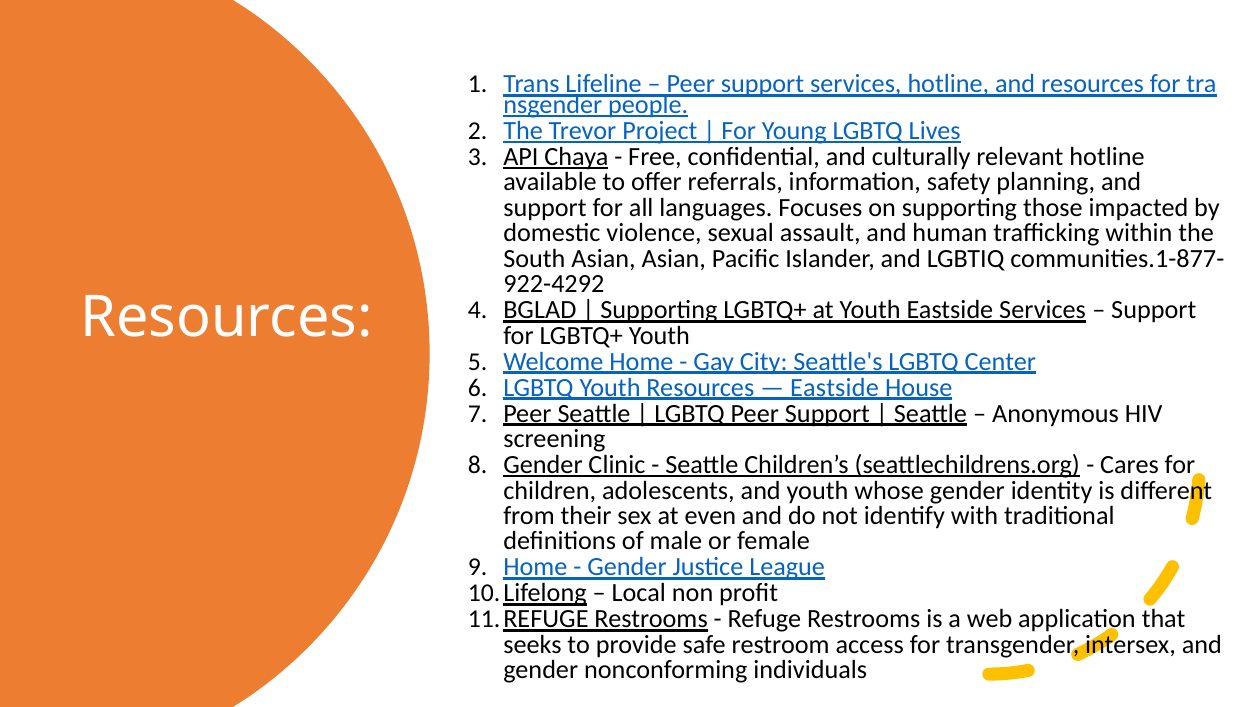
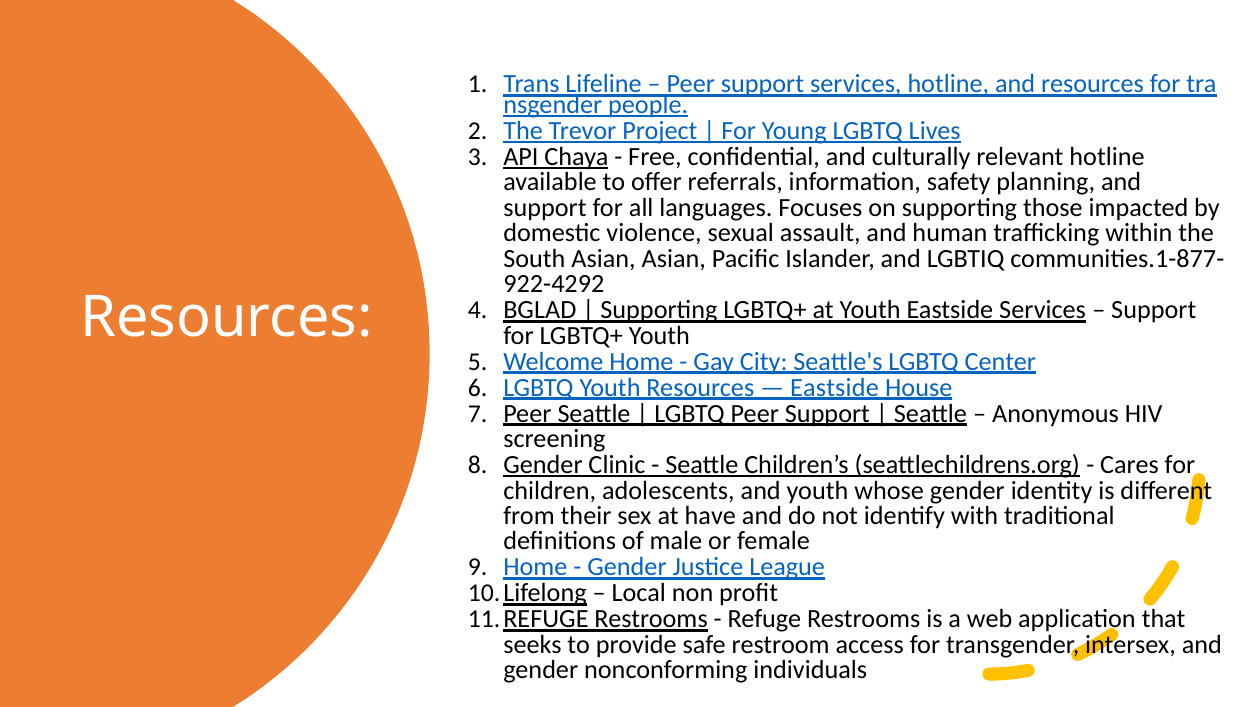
even: even -> have (710, 516)
